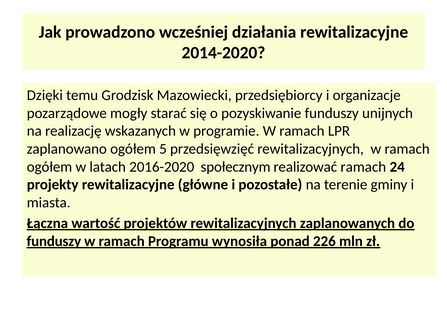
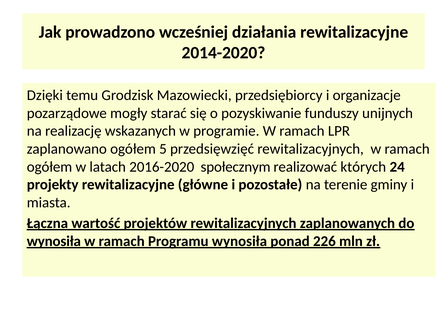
realizować ramach: ramach -> których (363, 167)
funduszy: funduszy -> wynosiła (54, 241)
